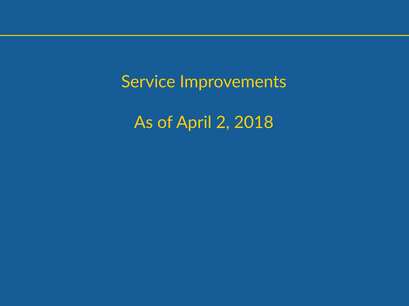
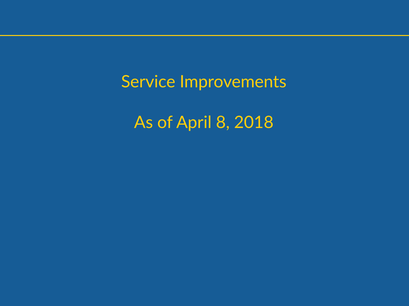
2: 2 -> 8 (223, 123)
